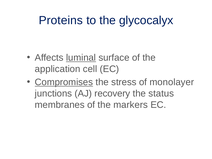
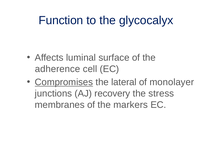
Proteins: Proteins -> Function (61, 20)
luminal underline: present -> none (81, 58)
application: application -> adherence (58, 69)
stress: stress -> lateral (124, 82)
status: status -> stress (161, 94)
